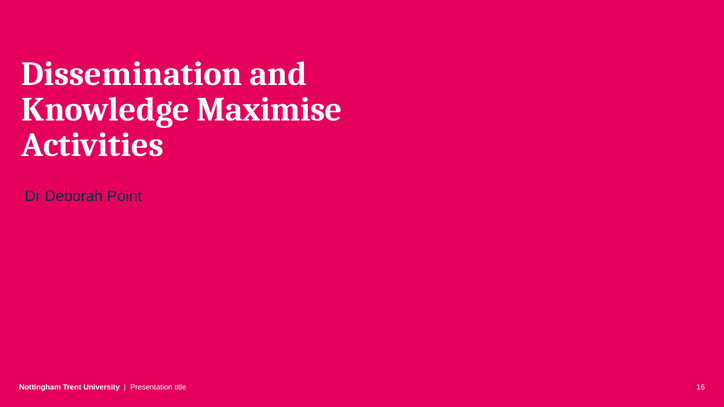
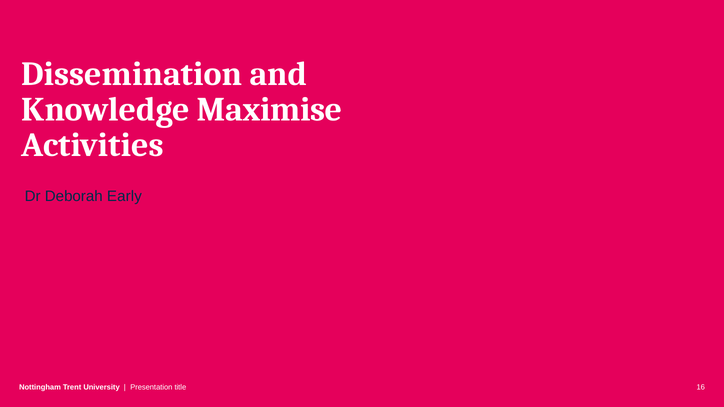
Point: Point -> Early (124, 196)
